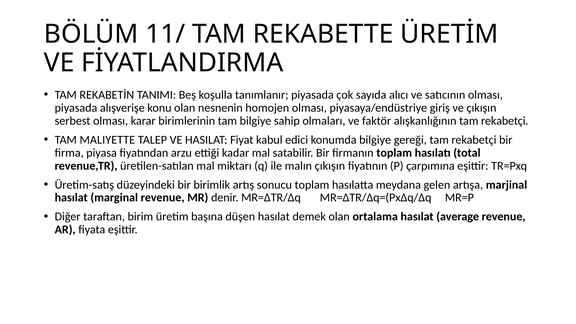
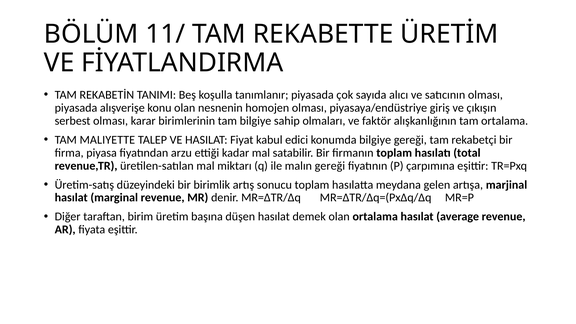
alışkanlığının tam rekabetçi: rekabetçi -> ortalama (505, 121)
malın çıkışın: çıkışın -> gereği (330, 166)
